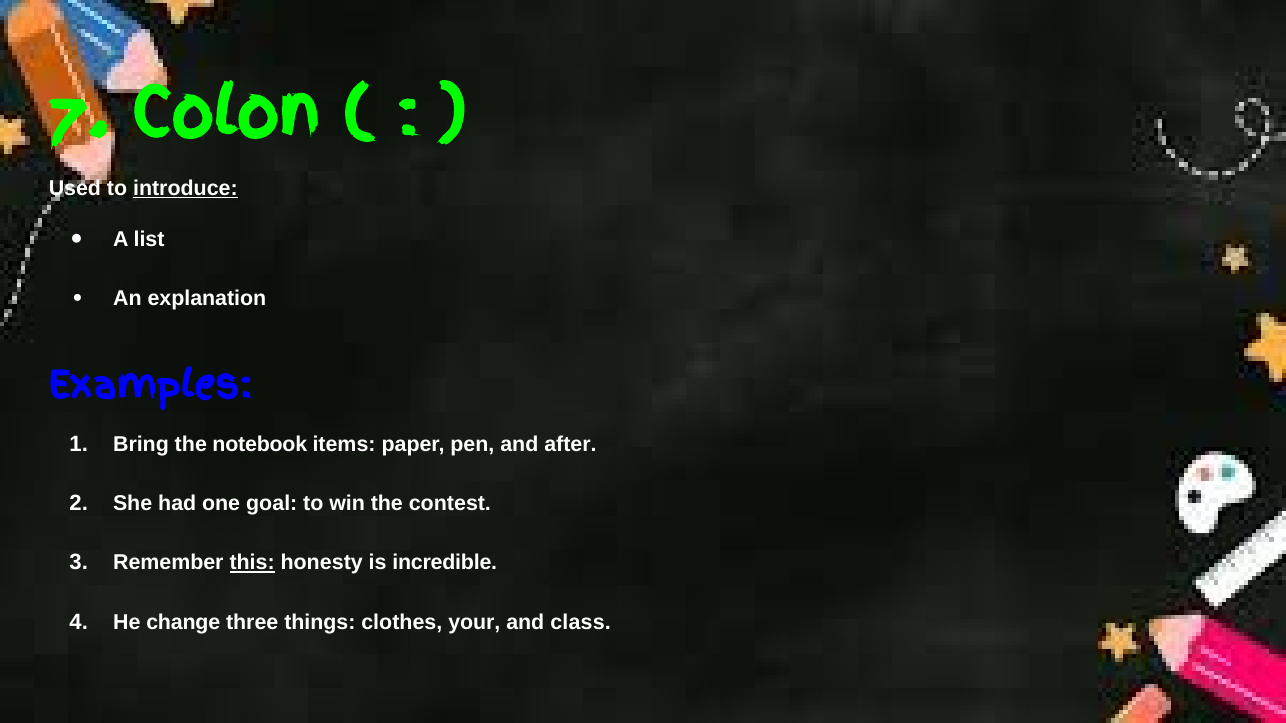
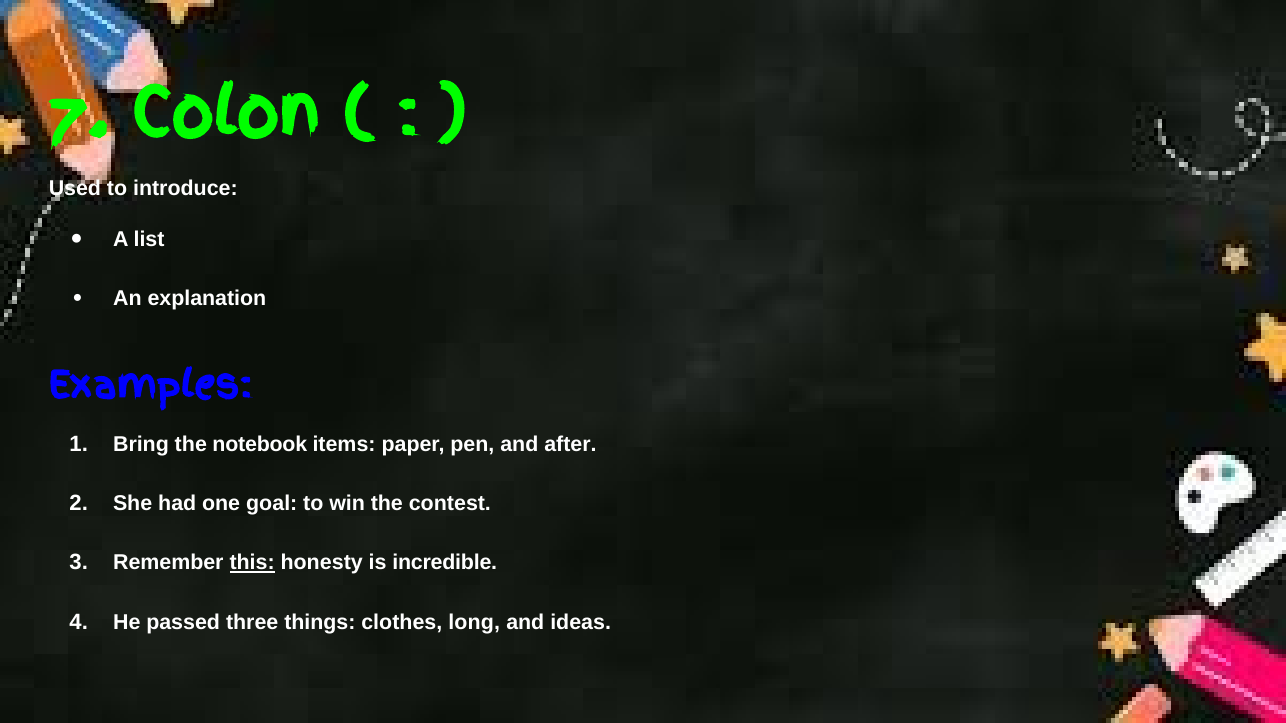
introduce underline: present -> none (185, 188)
change: change -> passed (183, 622)
your: your -> long (474, 622)
class: class -> ideas (581, 622)
